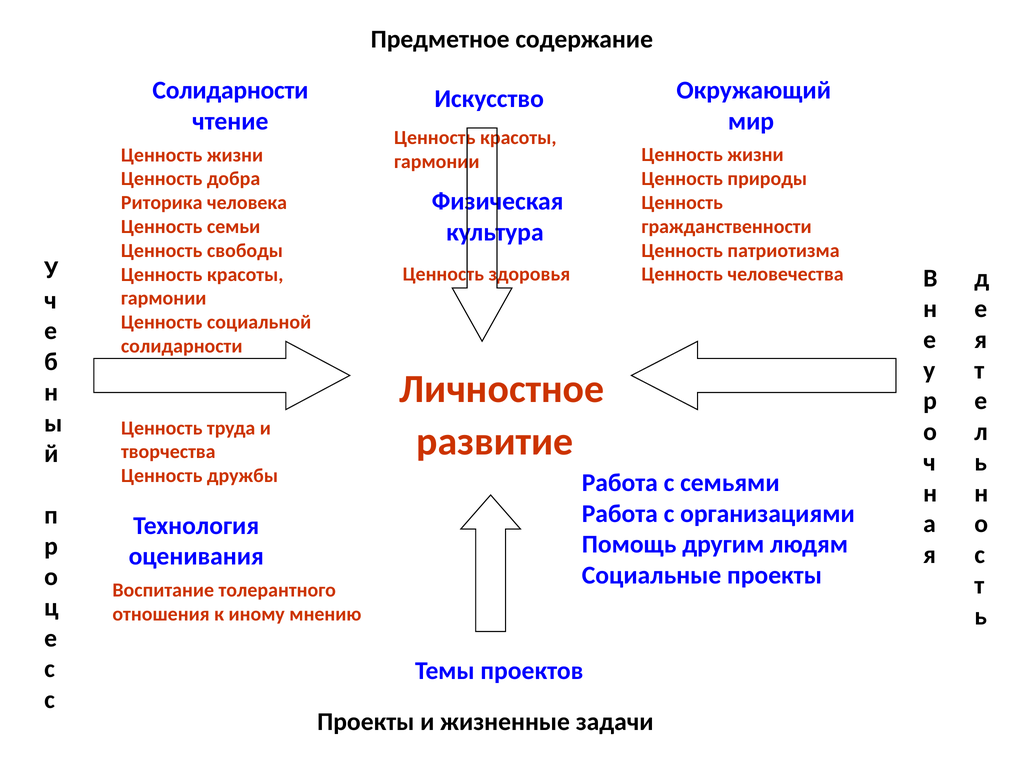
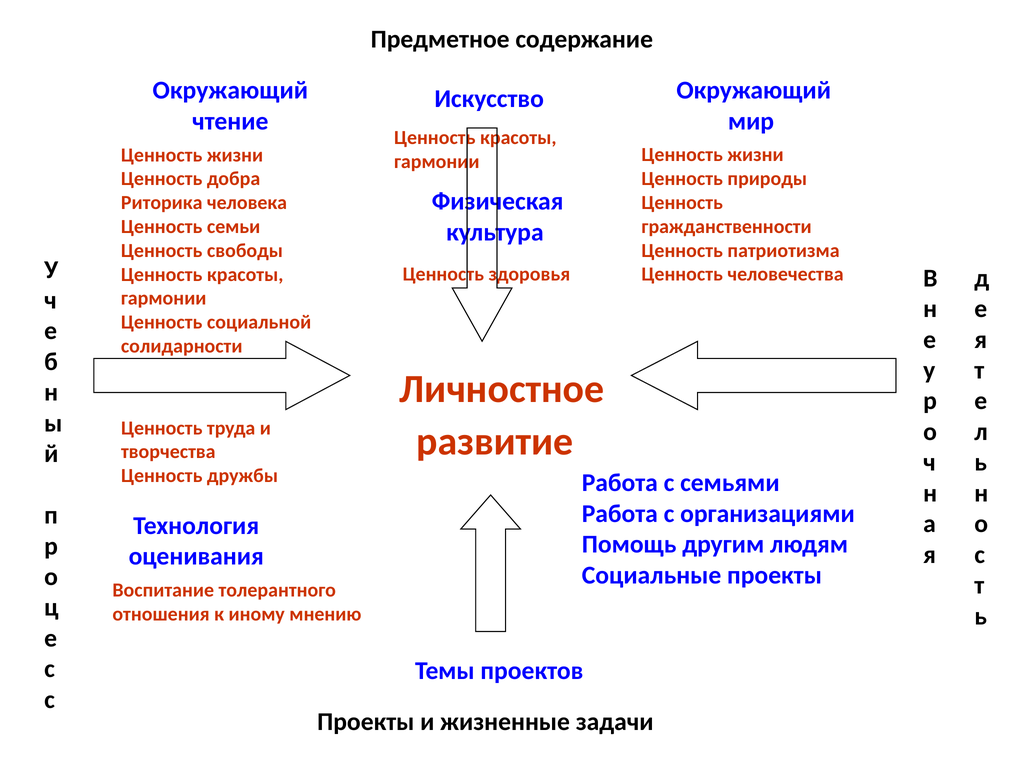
Солидарности: Солидарности -> Окружающий (230, 90)
